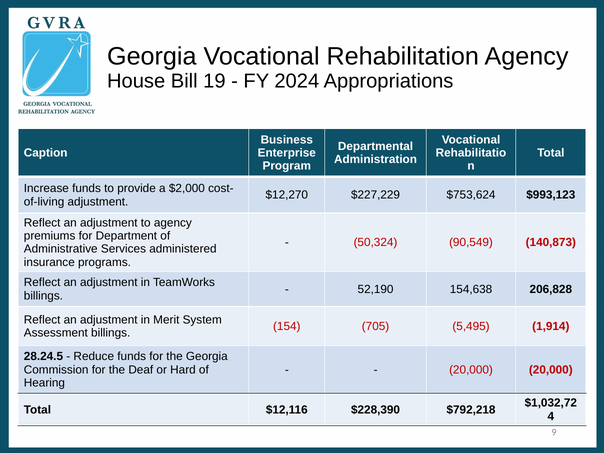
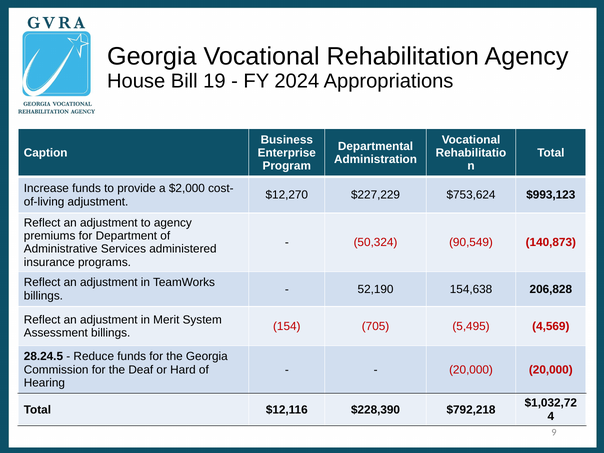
1,914: 1,914 -> 4,569 (551, 326)
